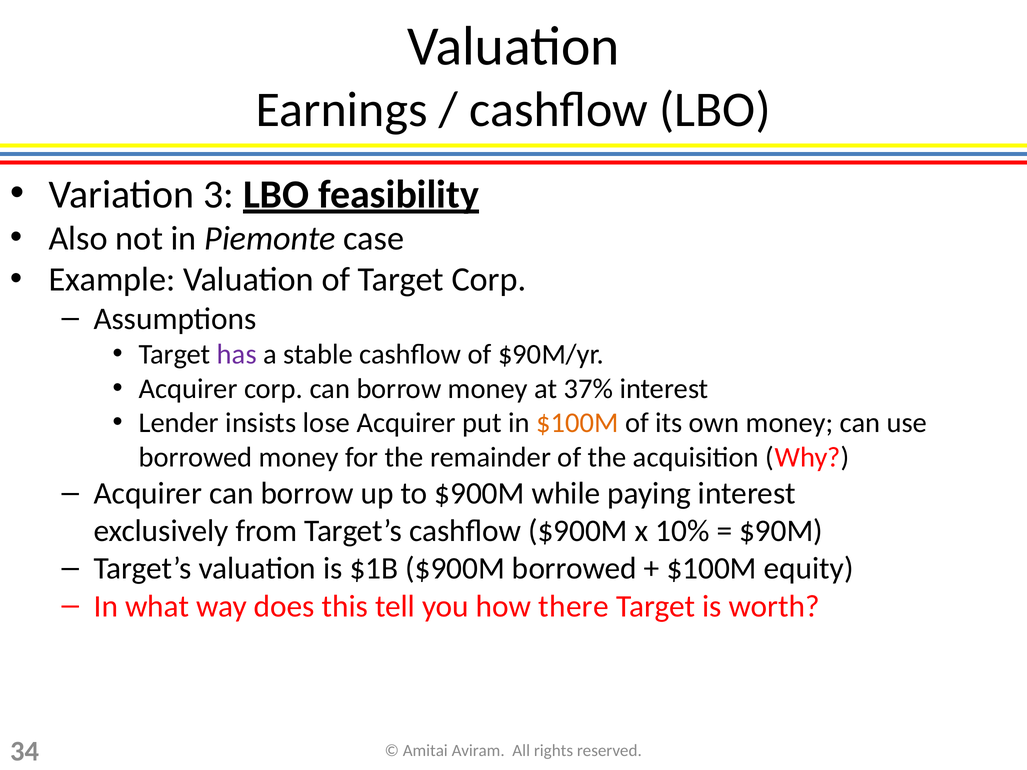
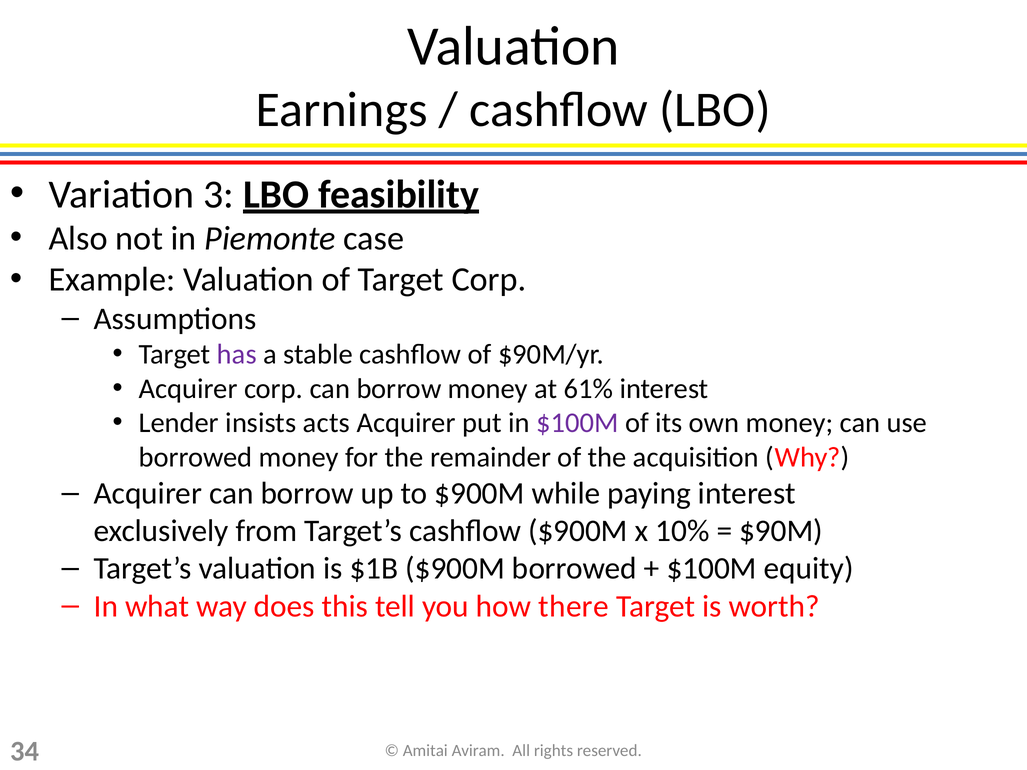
37%: 37% -> 61% (588, 389)
lose: lose -> acts (326, 423)
$100M colour: orange -> purple (577, 423)
